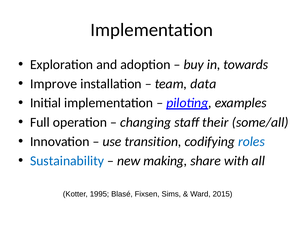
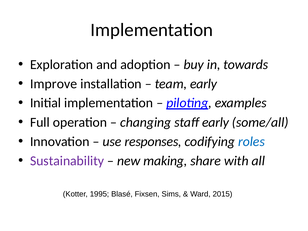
team data: data -> early (204, 84)
staff their: their -> early (216, 122)
transition: transition -> responses (153, 142)
Sustainability colour: blue -> purple (67, 161)
